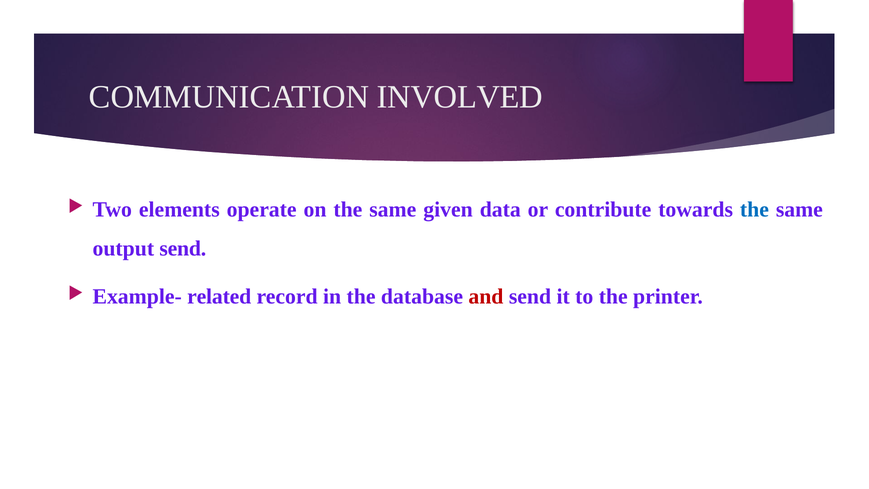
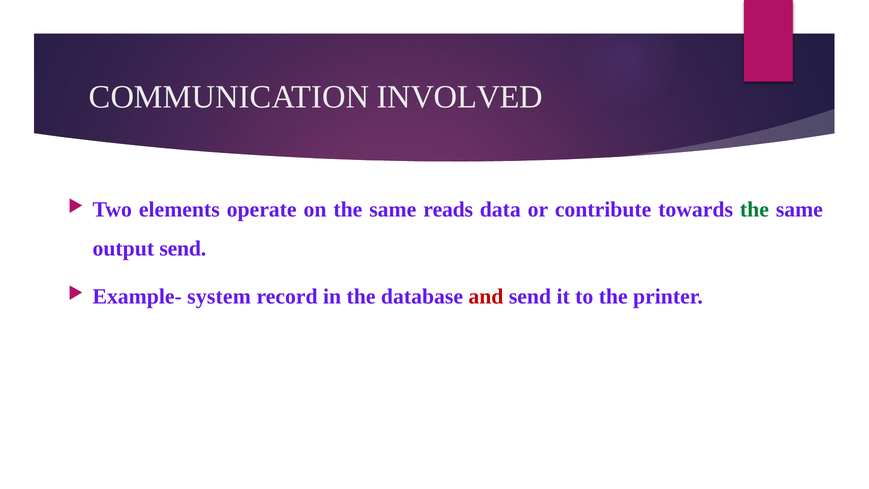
given: given -> reads (448, 209)
the colour: blue -> green (754, 209)
related: related -> system (219, 297)
